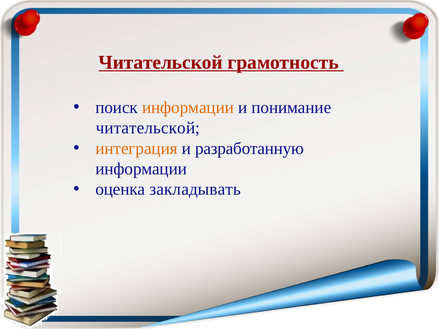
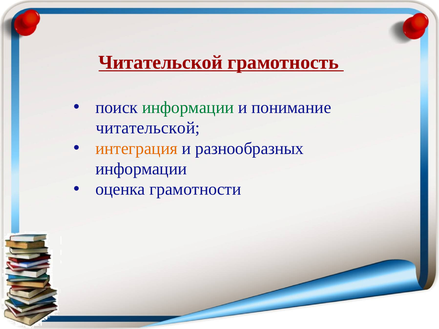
информации colour: orange -> green (188, 108)
разработанную: разработанную -> разнообразных (250, 148)
закладывать: закладывать -> грамотности (195, 189)
